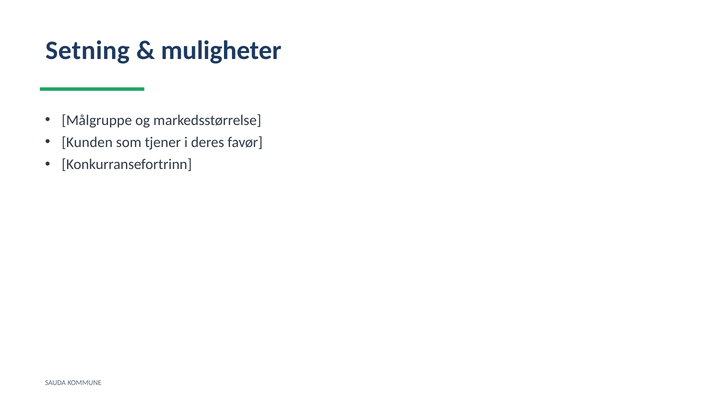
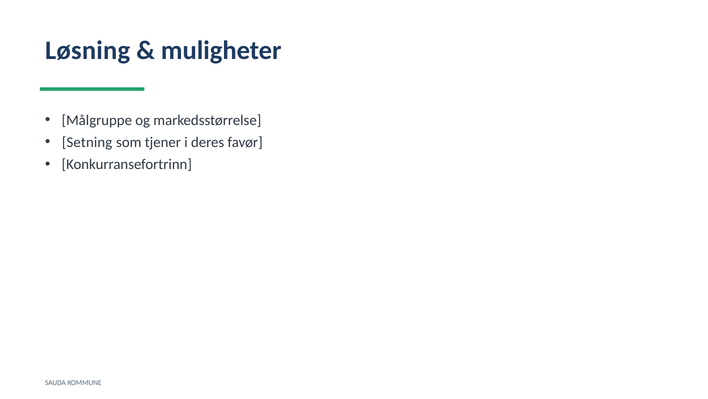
Setning: Setning -> Løsning (88, 51)
Kunden: Kunden -> Setning (87, 142)
